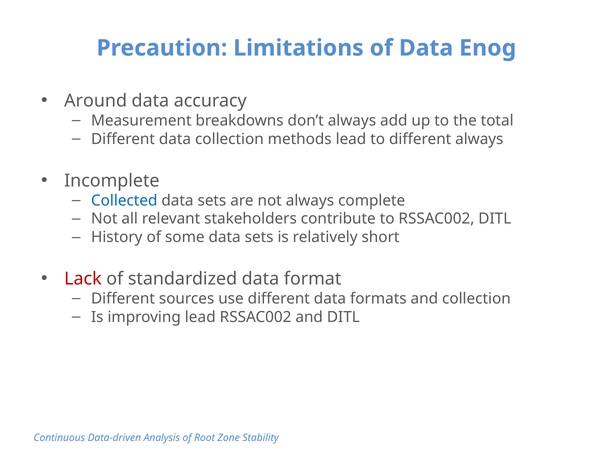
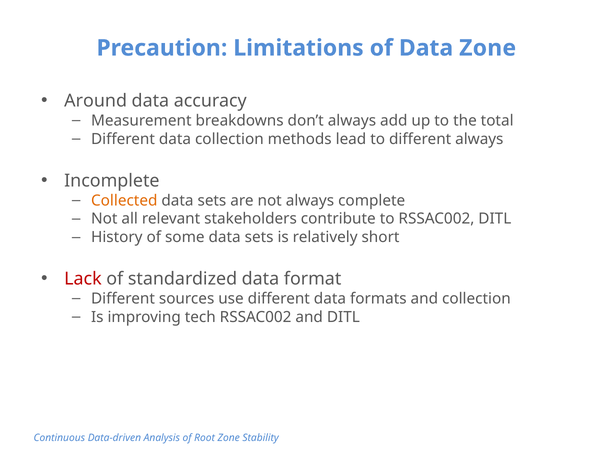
Data Enog: Enog -> Zone (488, 48)
Collected colour: blue -> orange (124, 200)
improving lead: lead -> tech (200, 317)
